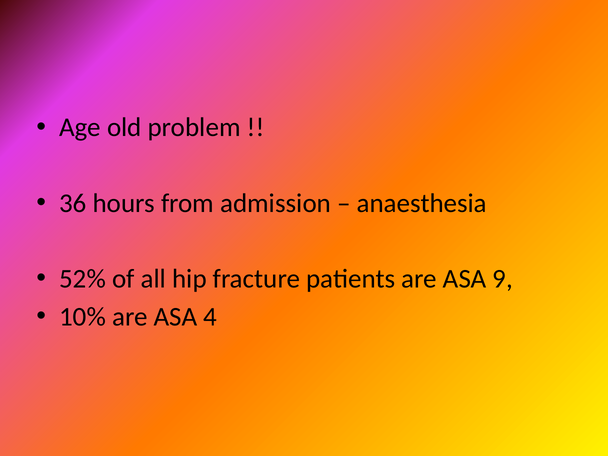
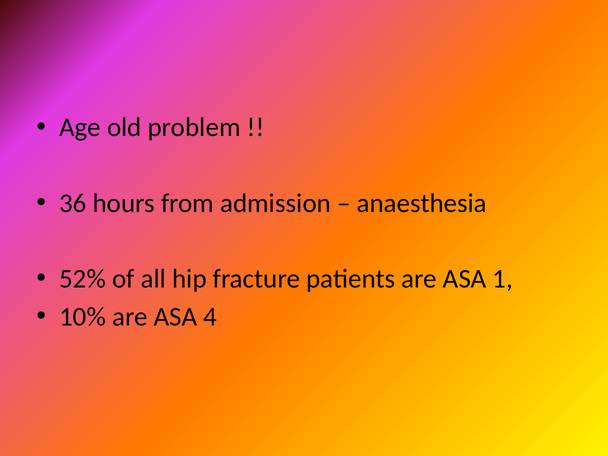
9: 9 -> 1 (503, 279)
